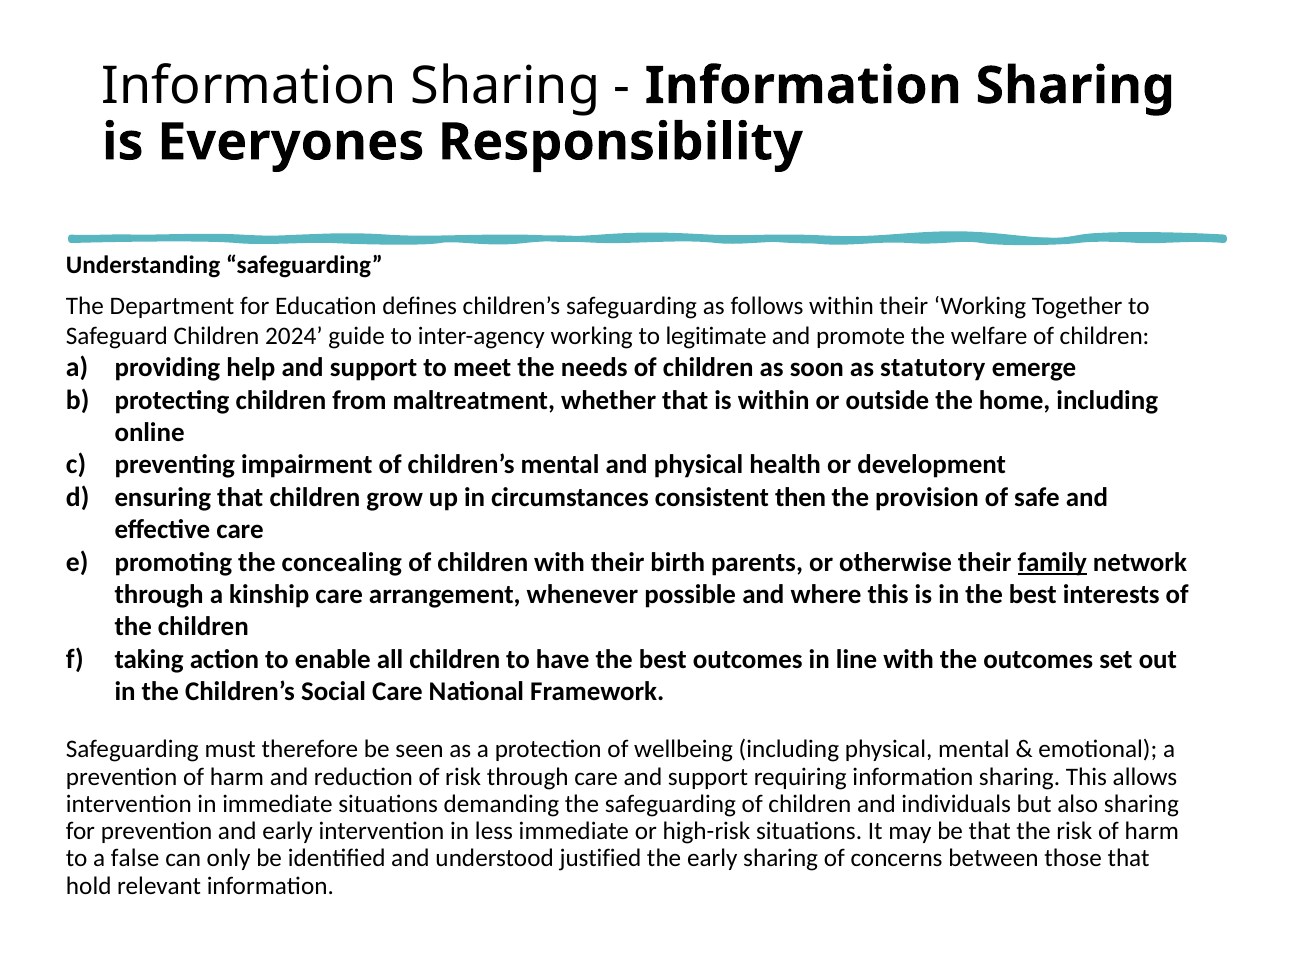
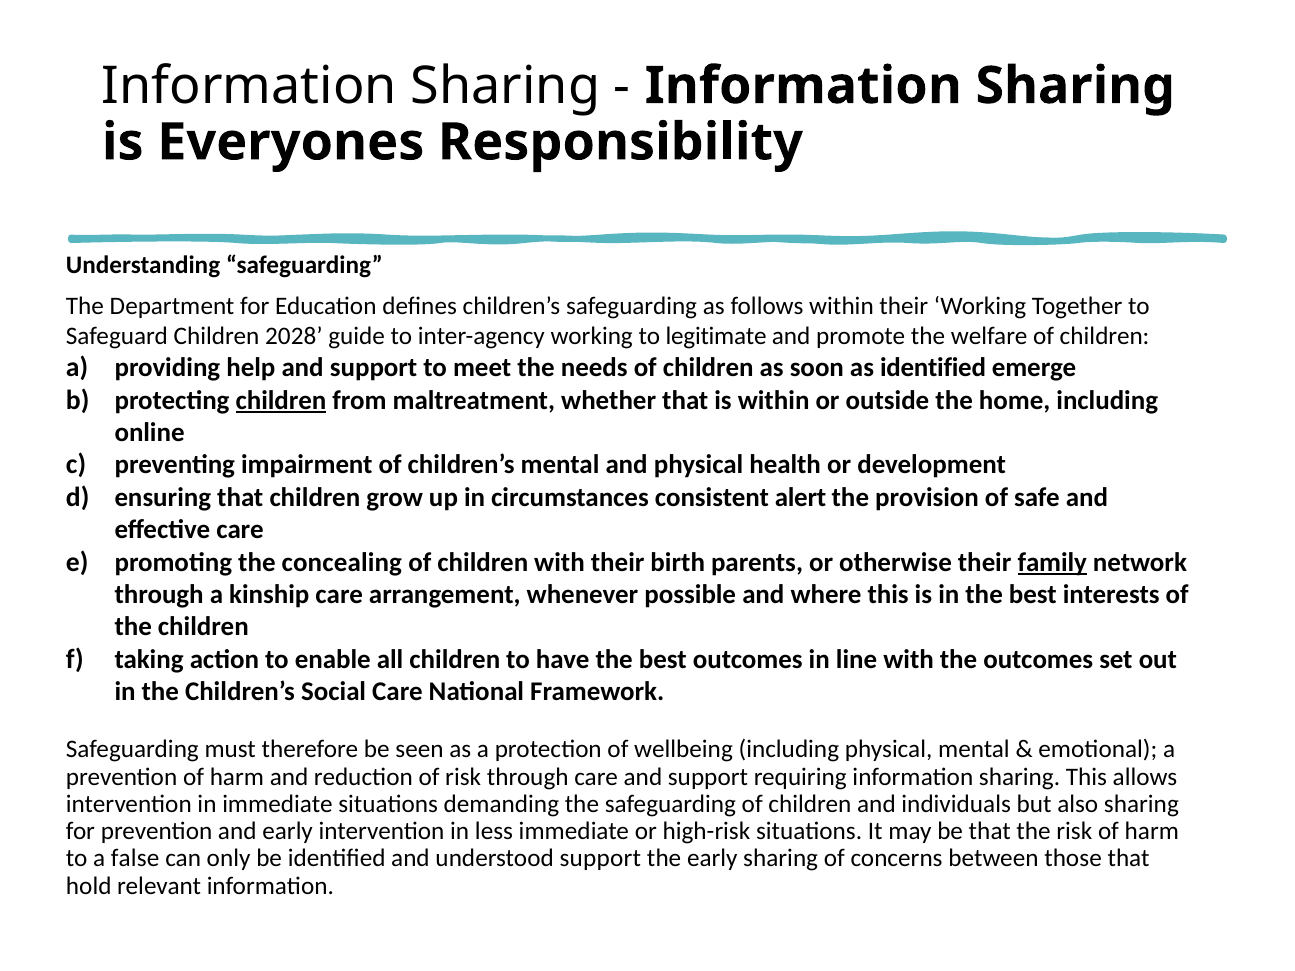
2024: 2024 -> 2028 (294, 337)
as statutory: statutory -> identified (933, 368)
children underline: none -> present (281, 400)
then: then -> alert (801, 498)
understood justified: justified -> support (600, 859)
